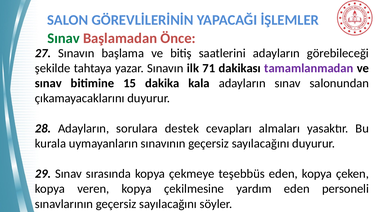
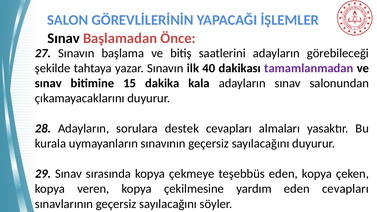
Sınav colour: green -> black (64, 38)
71: 71 -> 40 (209, 68)
eden personeli: personeli -> cevapları (345, 189)
